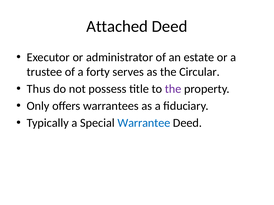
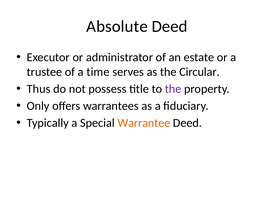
Attached: Attached -> Absolute (117, 27)
forty: forty -> time (98, 72)
Warrantee colour: blue -> orange (144, 123)
